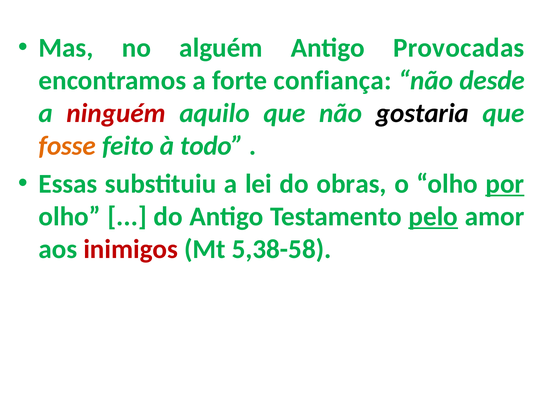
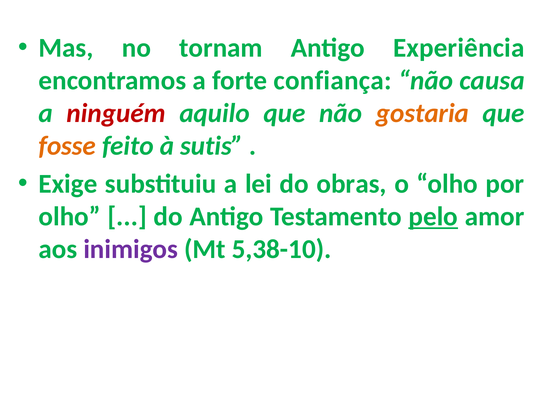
alguém: alguém -> tornam (221, 48)
Provocadas: Provocadas -> Experiência (459, 48)
desde: desde -> causa (492, 80)
gostaria colour: black -> orange (422, 113)
todo: todo -> sutis (212, 145)
Essas: Essas -> Exige (68, 183)
por underline: present -> none (505, 183)
inimigos colour: red -> purple (131, 249)
5,38-58: 5,38-58 -> 5,38-10 (282, 249)
